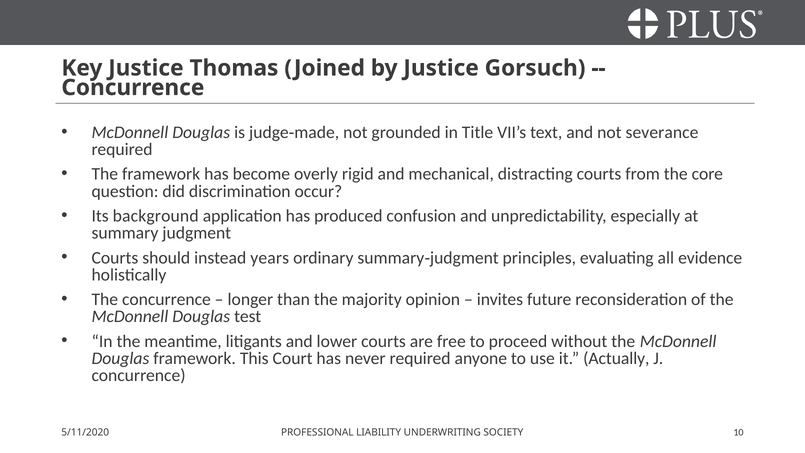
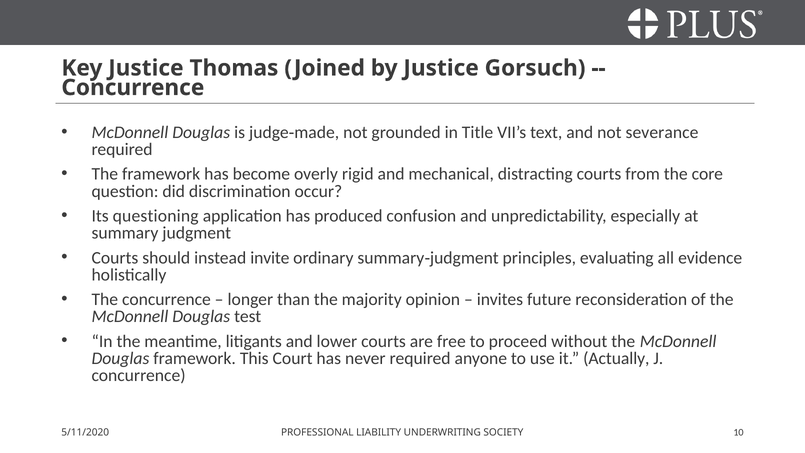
background: background -> questioning (156, 216)
years: years -> invite (270, 258)
